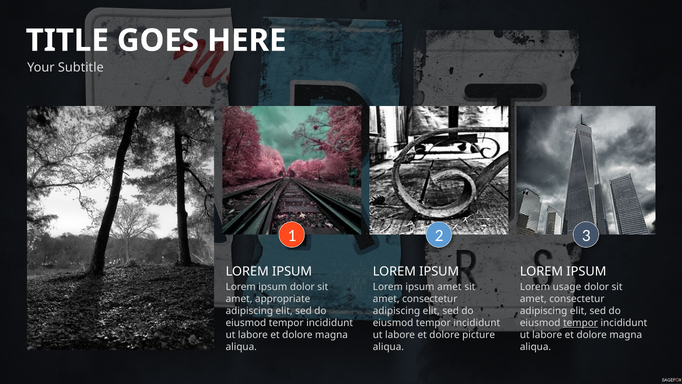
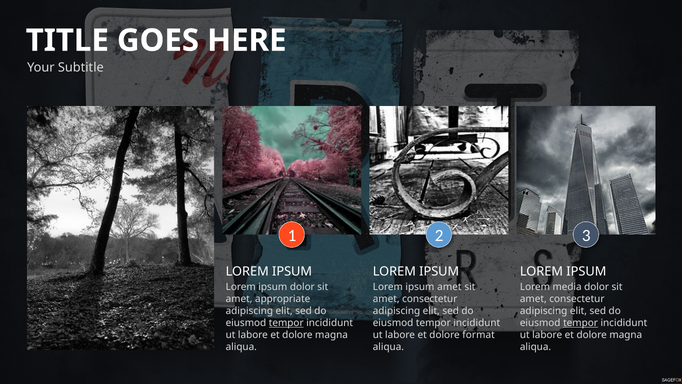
usage: usage -> media (567, 287)
tempor underline: none -> present (286, 323)
picture: picture -> format (479, 335)
